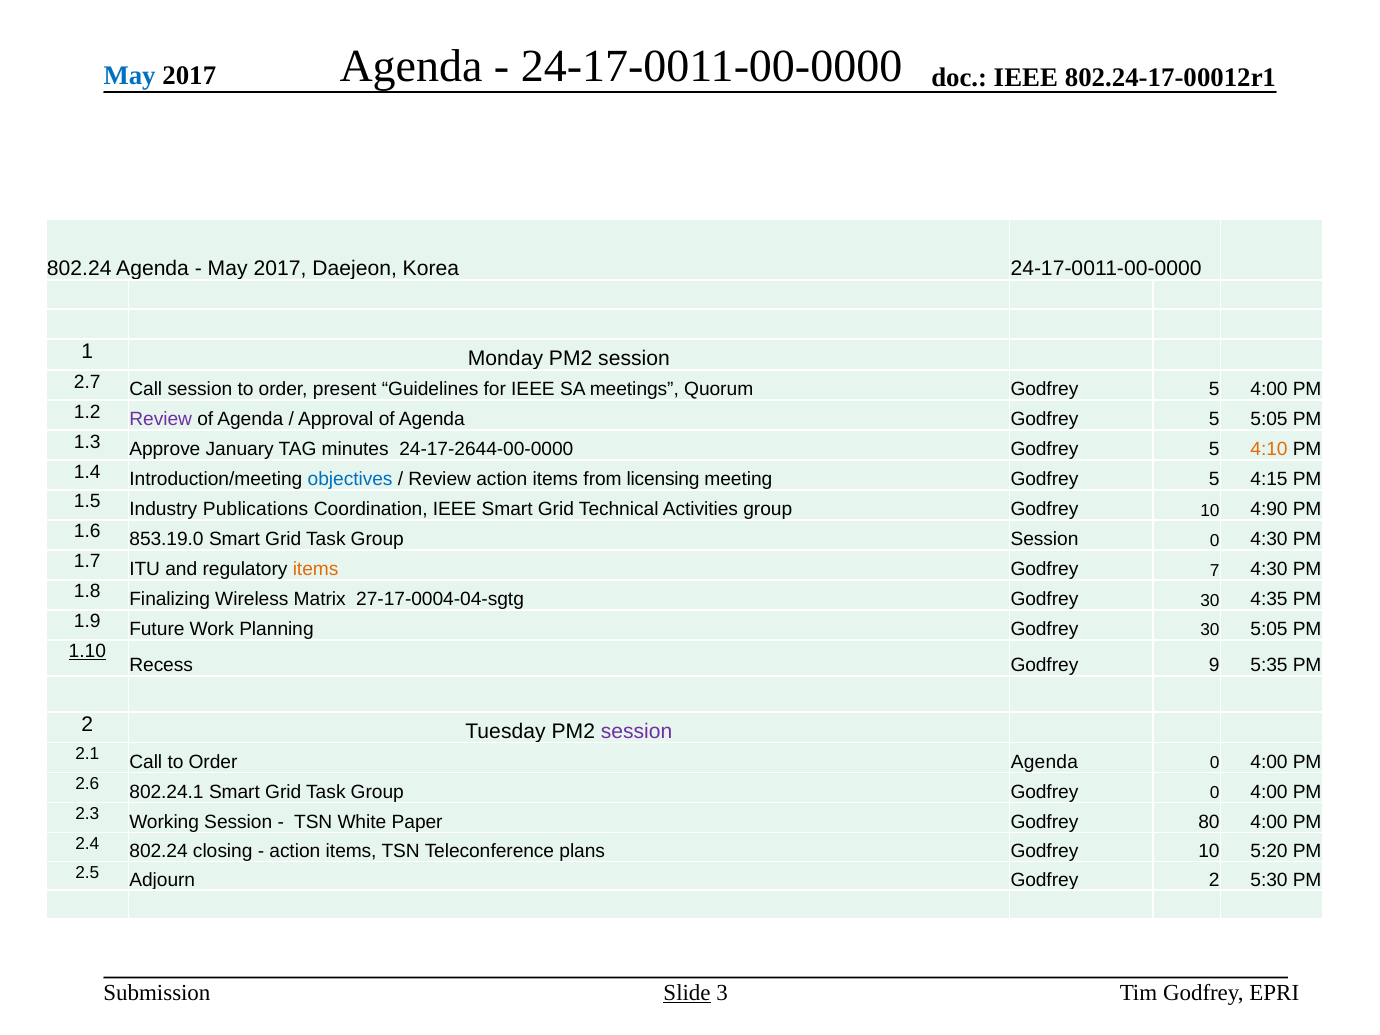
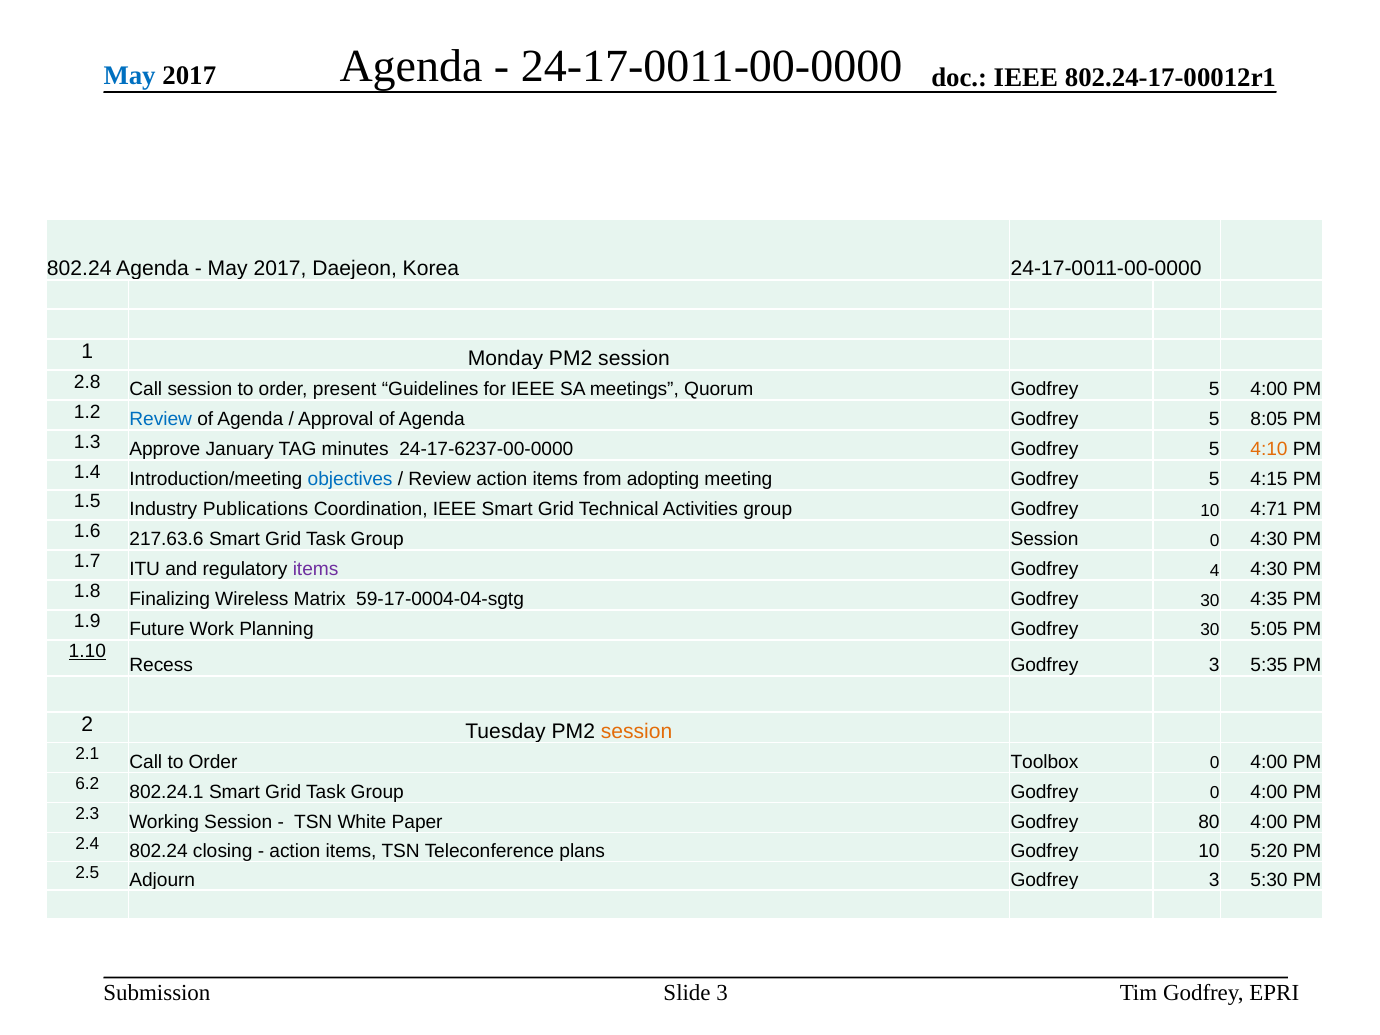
2.7: 2.7 -> 2.8 (87, 382)
Review colour: purple -> blue (161, 419)
5 5:05: 5:05 -> 8:05 (1269, 419)
24-17-2644-00-0000: 24-17-2644-00-0000 -> 24-17-6237-00-0000 (486, 449)
licensing: licensing -> adopting (663, 479)
4:90: 4:90 -> 4:71 (1269, 509)
853.19.0: 853.19.0 -> 217.63.6 (167, 539)
items colour: orange -> purple (316, 569)
7: 7 -> 4 (1215, 570)
27-17-0004-04-sgtg: 27-17-0004-04-sgtg -> 59-17-0004-04-sgtg (440, 599)
Recess Godfrey 9: 9 -> 3 (1214, 665)
session colour: purple -> orange (637, 731)
Order Agenda: Agenda -> Toolbox (1045, 762)
2.6: 2.6 -> 6.2 (87, 784)
Adjourn Godfrey 2: 2 -> 3 (1214, 880)
Slide underline: present -> none (687, 993)
